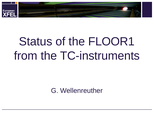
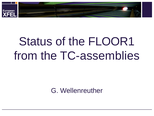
TC-instruments: TC-instruments -> TC-assemblies (100, 56)
